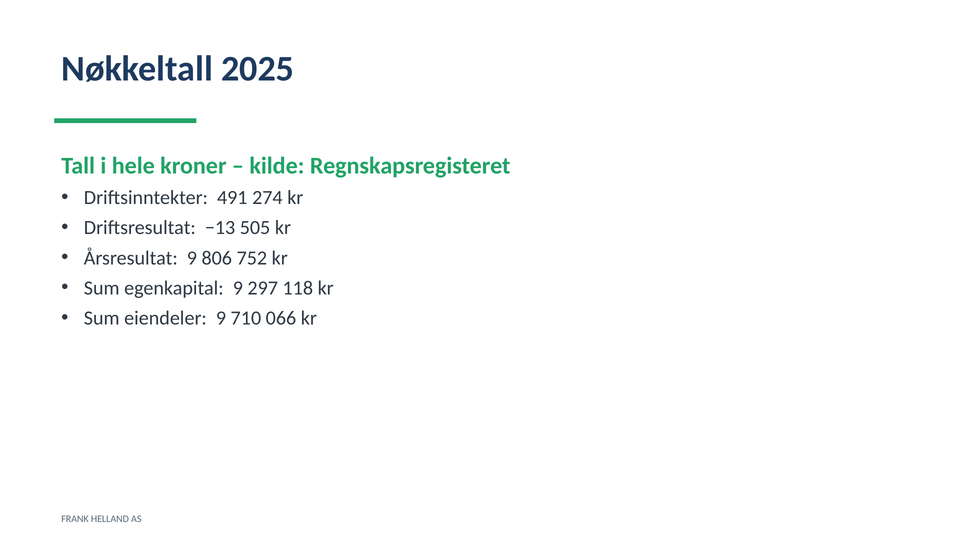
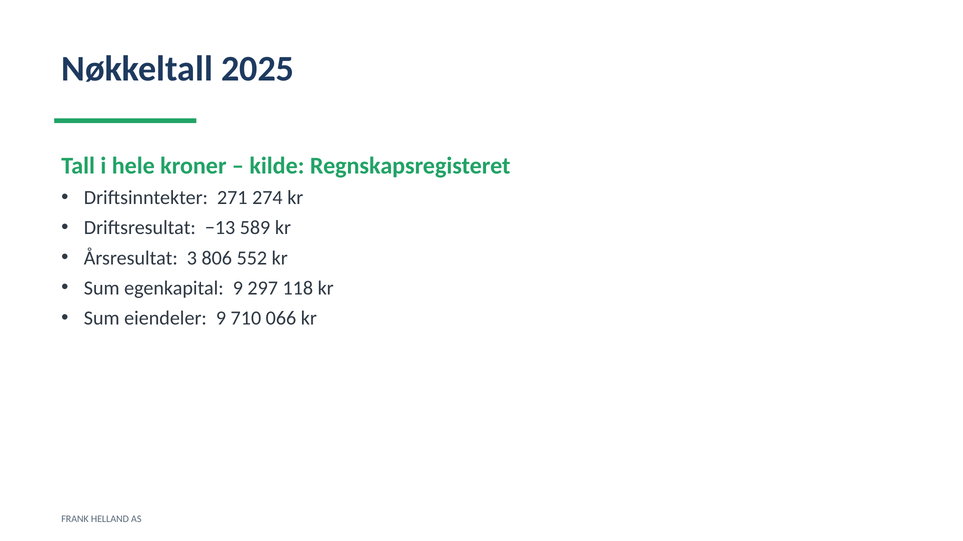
491: 491 -> 271 (232, 198)
505: 505 -> 589 (255, 228)
Årsresultat 9: 9 -> 3 (192, 258)
752: 752 -> 552 (252, 258)
